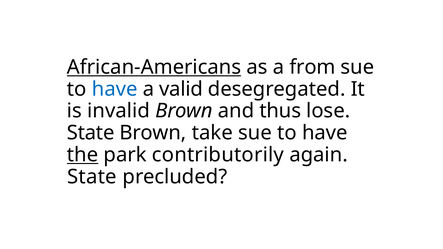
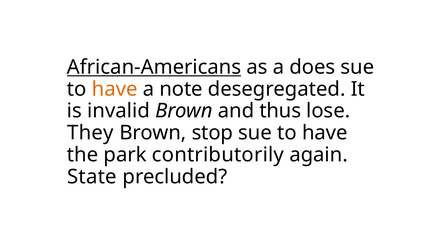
from: from -> does (312, 67)
have colour: blue -> orange (115, 89)
valid: valid -> note (181, 89)
State: State -> They (90, 133)
take: take -> stop (212, 133)
the underline: present -> none (83, 155)
